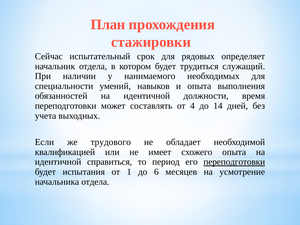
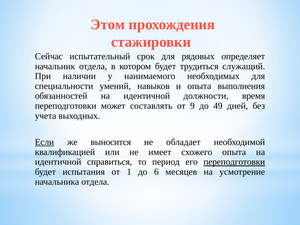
План: План -> Этом (108, 25)
4: 4 -> 9 (192, 106)
14: 14 -> 49 (218, 106)
Если underline: none -> present (44, 142)
трудового: трудового -> выносится (111, 142)
